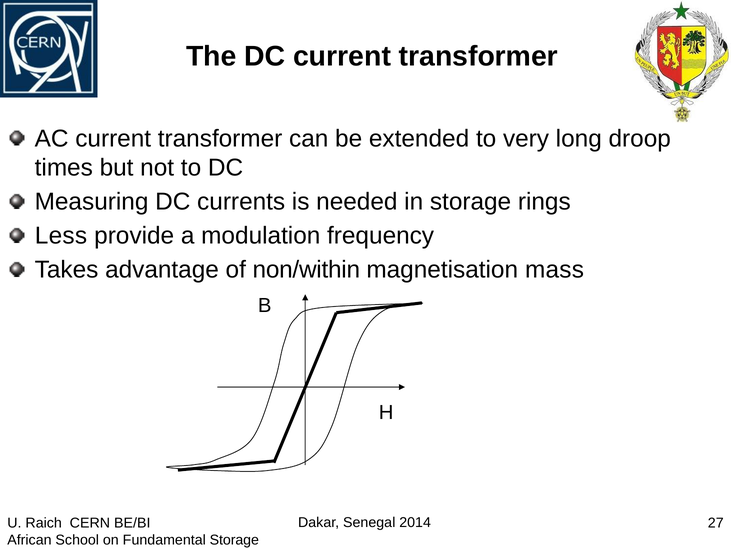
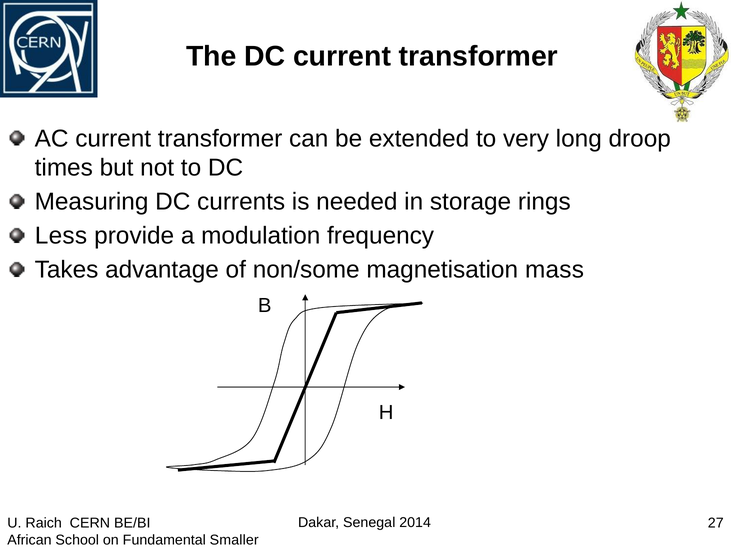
non/within: non/within -> non/some (306, 270)
Fundamental Storage: Storage -> Smaller (234, 540)
